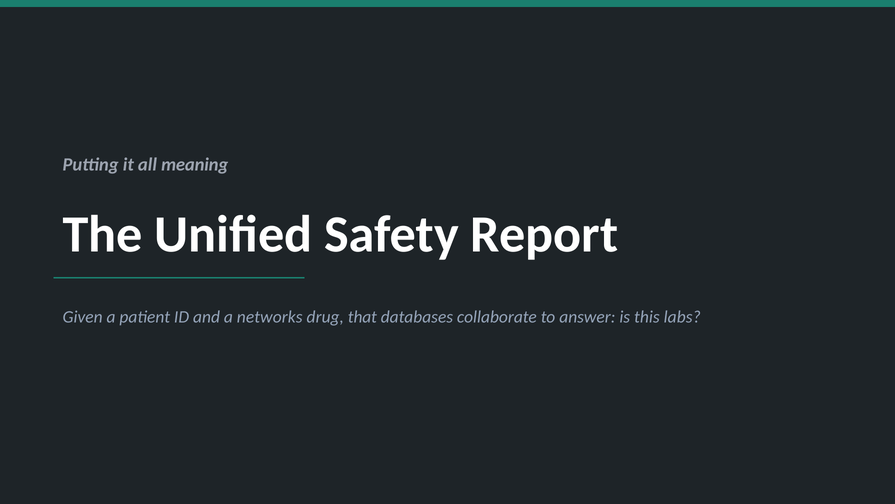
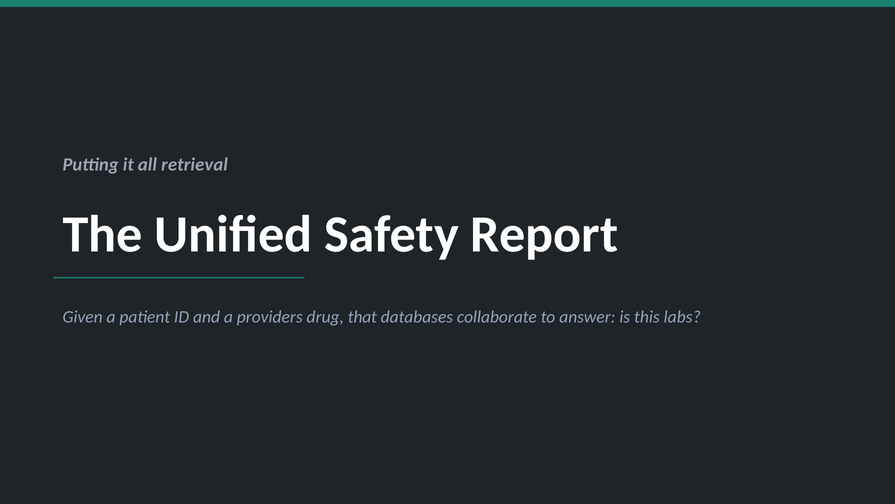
meaning: meaning -> retrieval (195, 165)
networks: networks -> providers (270, 317)
